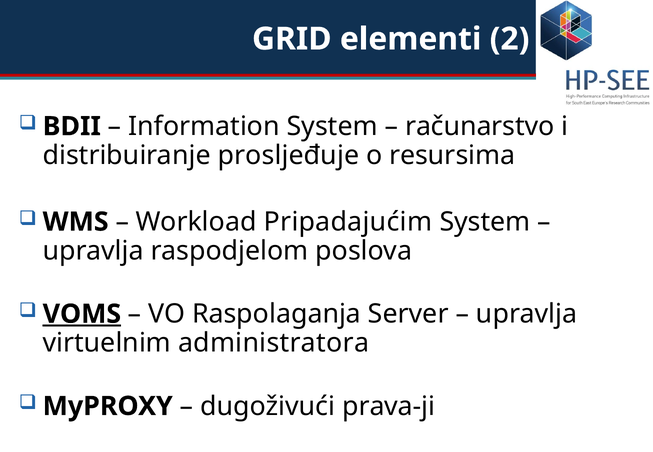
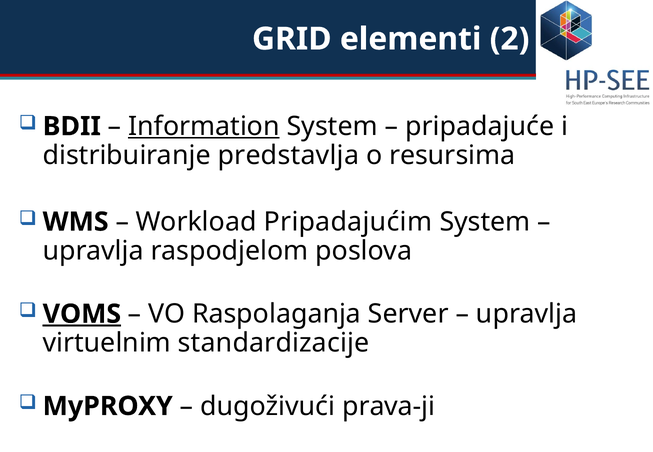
Information underline: none -> present (204, 126)
računarstvo: računarstvo -> pripadajuće (480, 126)
prosljeđuje: prosljeđuje -> predstavlja (288, 155)
administratora: administratora -> standardizacije (274, 343)
